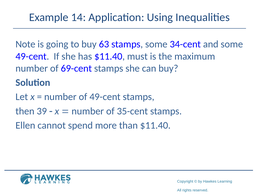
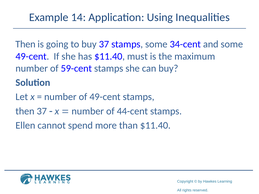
Note: Note -> Then (25, 44)
buy 63: 63 -> 37 (104, 44)
69-cent: 69-cent -> 59-cent (76, 68)
then 39: 39 -> 37 (42, 111)
35-cent: 35-cent -> 44-cent (132, 111)
